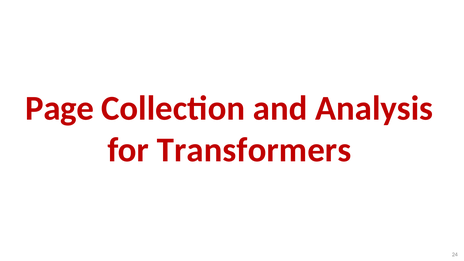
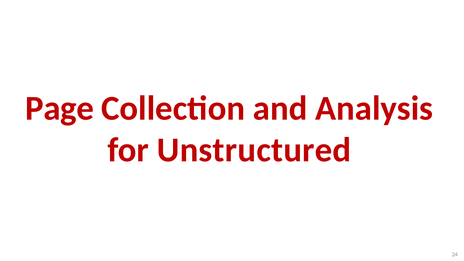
Transformers: Transformers -> Unstructured (254, 150)
